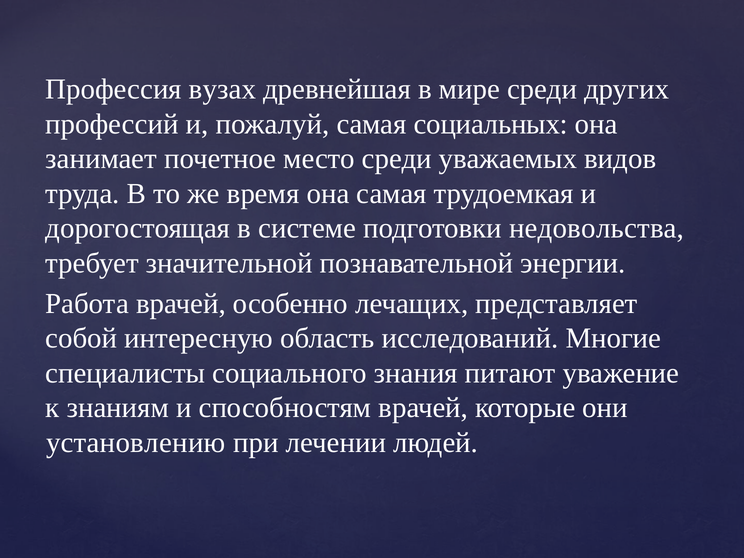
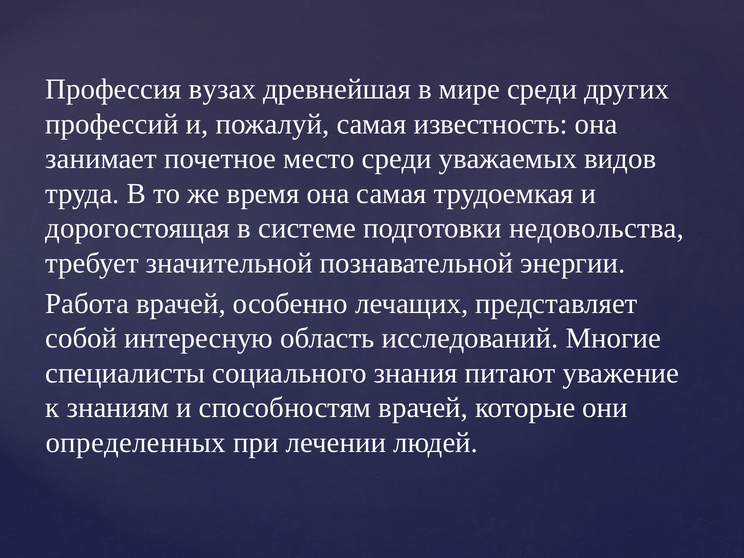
социальных: социальных -> известность (491, 124)
установлению: установлению -> определенных (136, 443)
